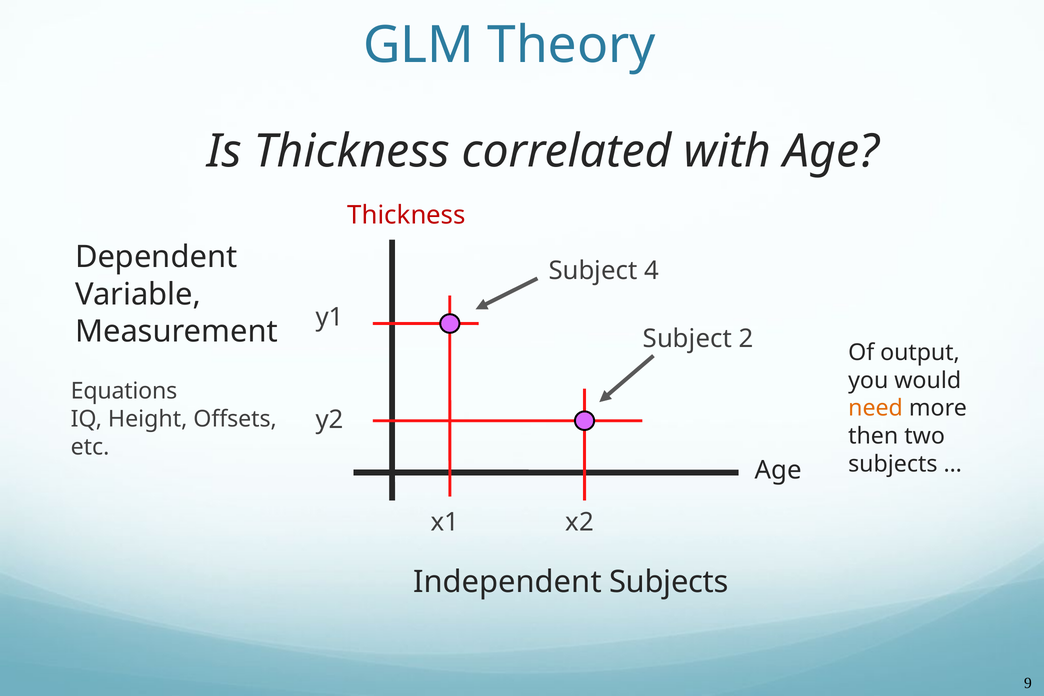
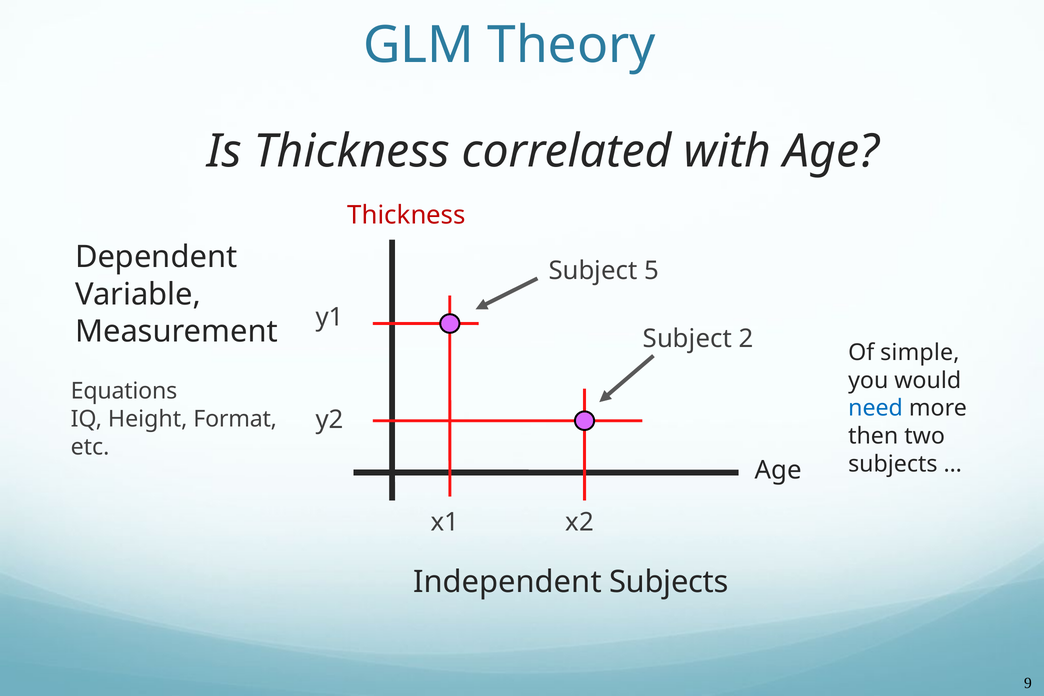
4: 4 -> 5 (652, 271)
output: output -> simple (920, 353)
need colour: orange -> blue (876, 408)
Offsets: Offsets -> Format (235, 419)
